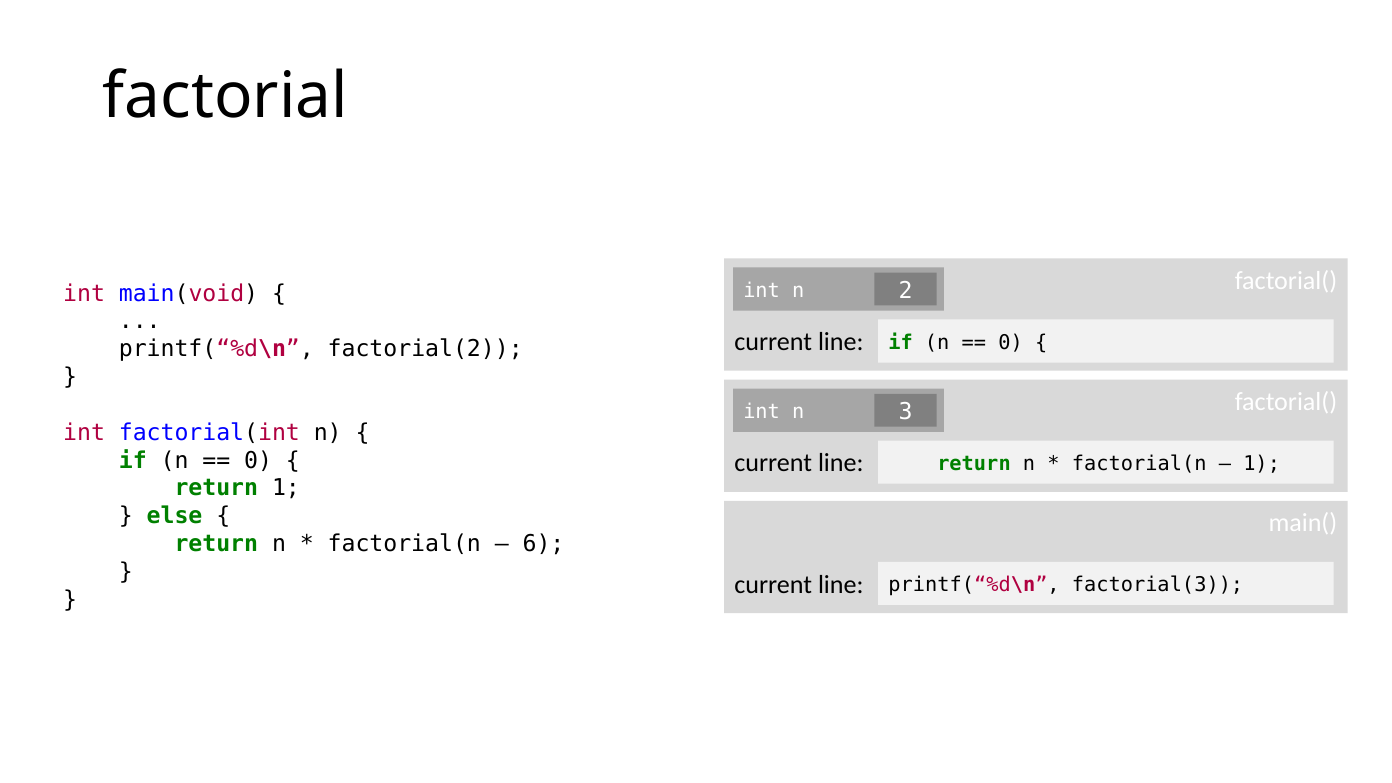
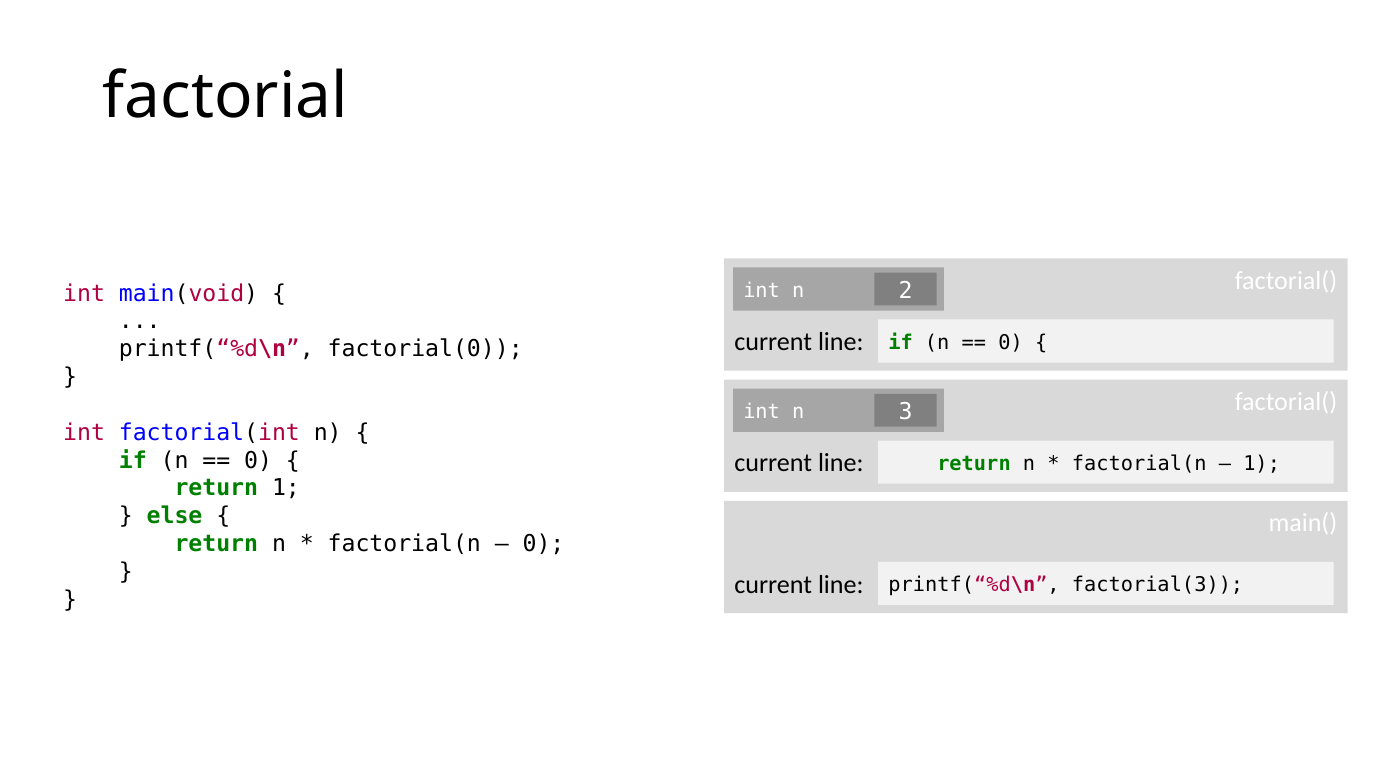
factorial(2: factorial(2 -> factorial(0 (425, 349)
6: 6 -> 0 (544, 544)
